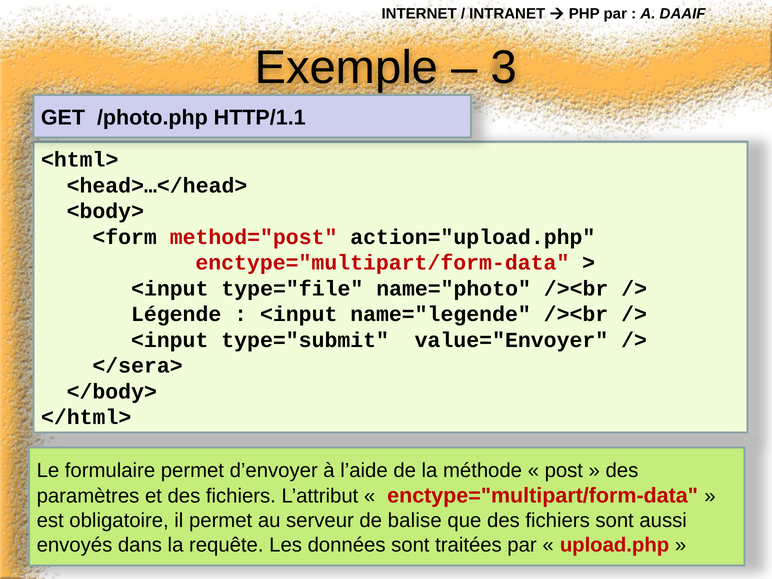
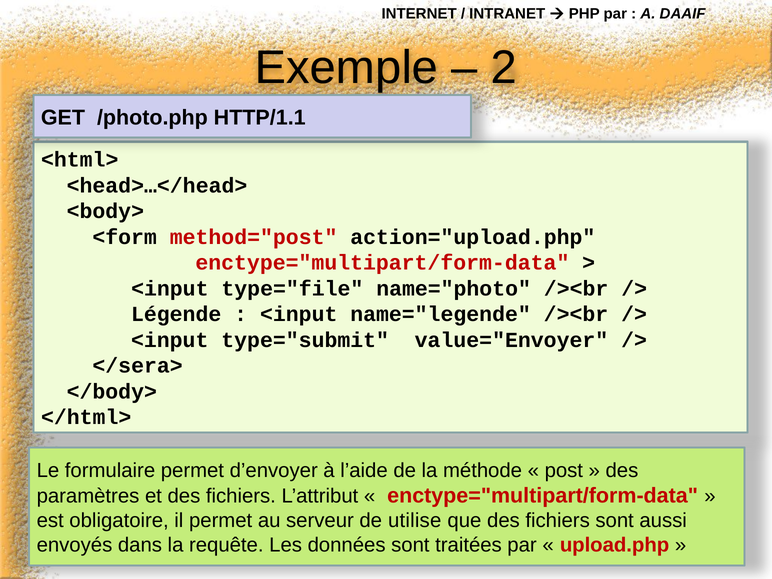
3: 3 -> 2 (504, 68)
balise: balise -> utilise (415, 521)
